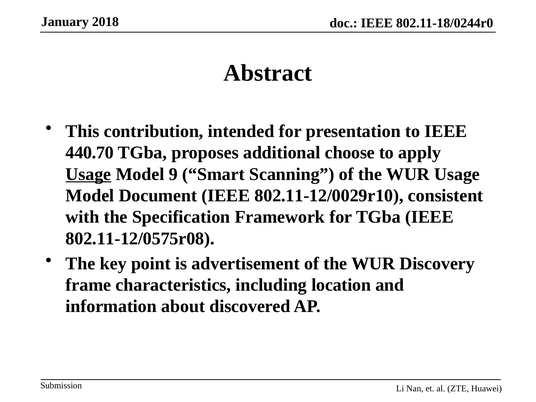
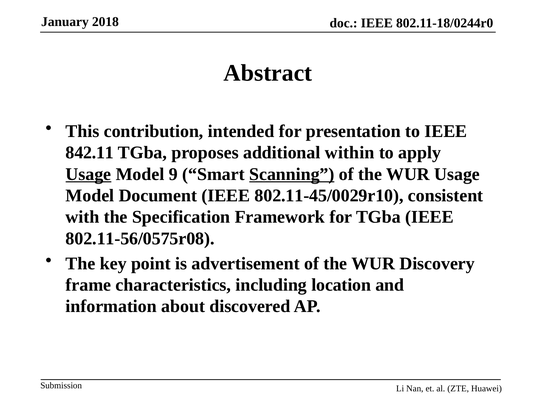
440.70: 440.70 -> 842.11 (90, 153)
choose: choose -> within (350, 153)
Scanning underline: none -> present (292, 174)
802.11-12/0029r10: 802.11-12/0029r10 -> 802.11-45/0029r10 (329, 196)
802.11-12/0575r08: 802.11-12/0575r08 -> 802.11-56/0575r08 (140, 238)
